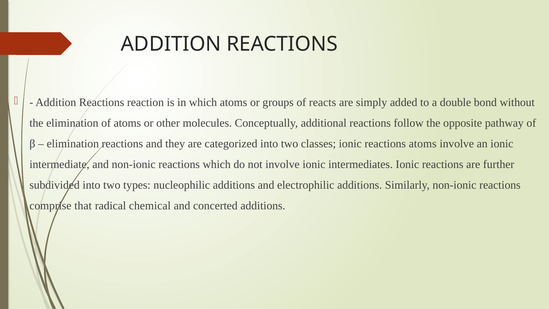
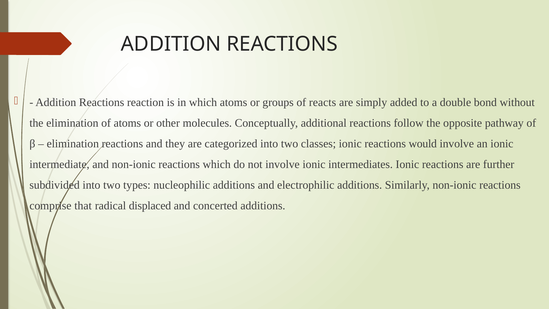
reactions atoms: atoms -> would (423, 144)
chemical: chemical -> displaced (150, 206)
